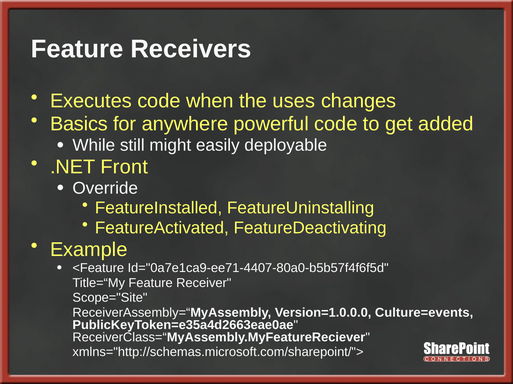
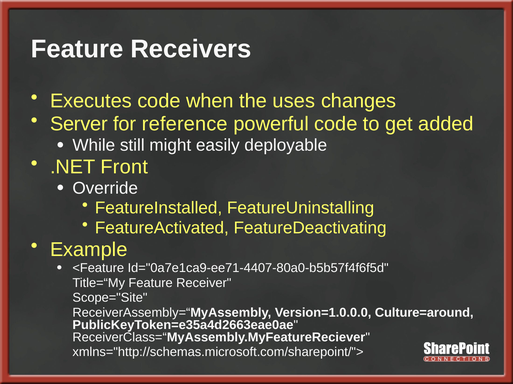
Basics: Basics -> Server (79, 124)
anywhere: anywhere -> reference (185, 124)
Culture=events: Culture=events -> Culture=around (424, 313)
